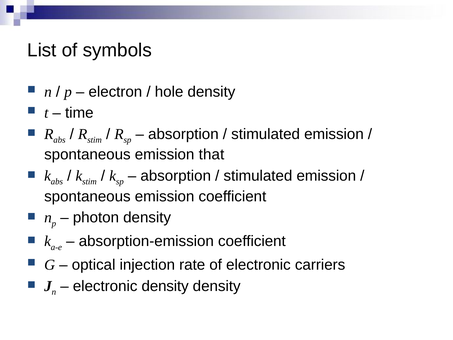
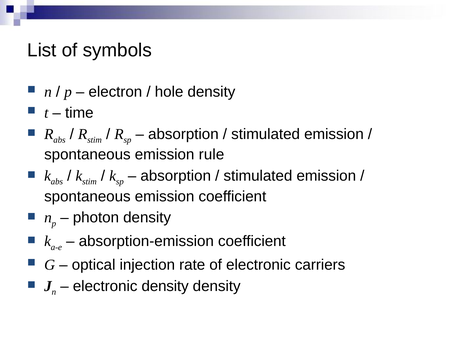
that: that -> rule (211, 155)
